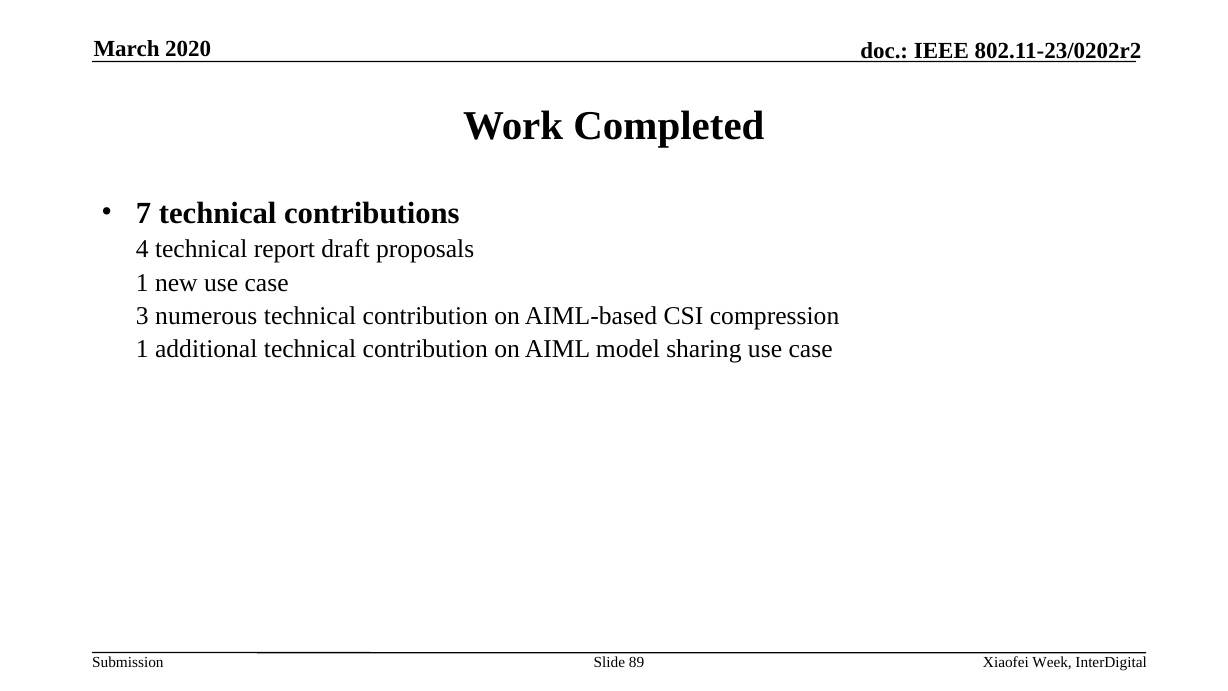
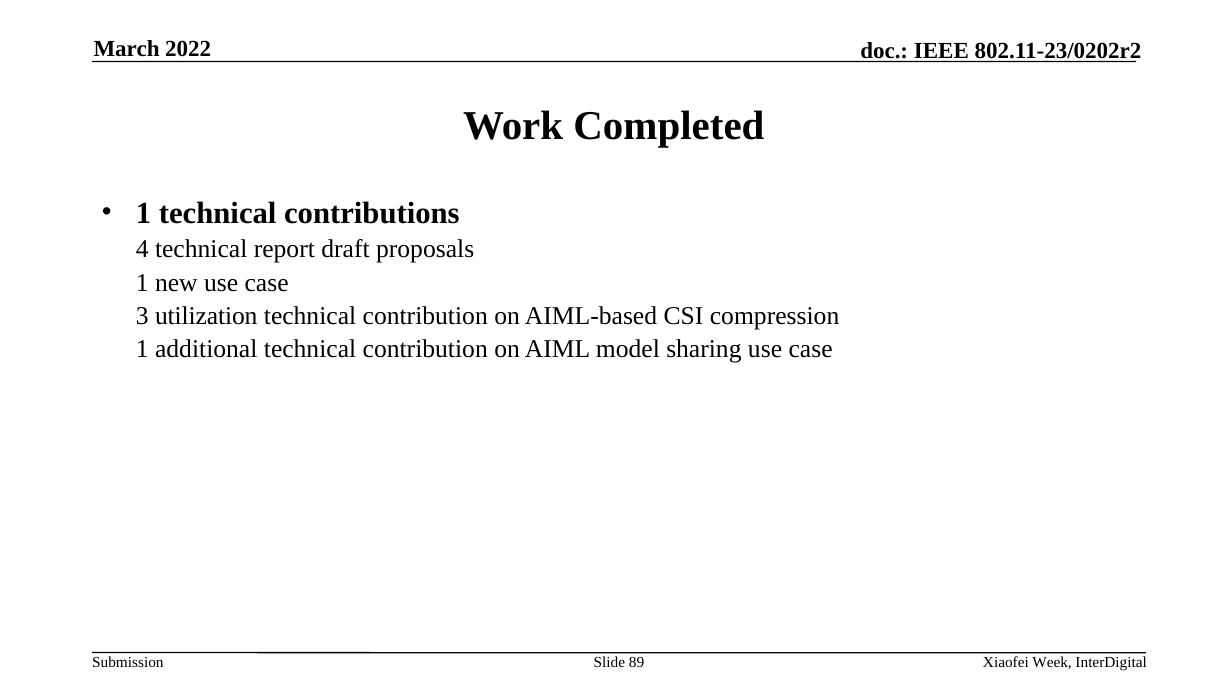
2020: 2020 -> 2022 (188, 49)
7: 7 -> 1 (144, 213)
numerous: numerous -> utilization (206, 316)
